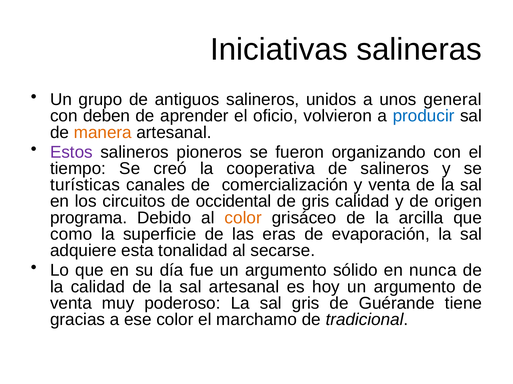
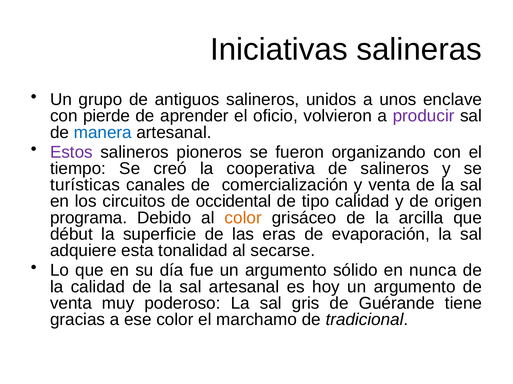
general: general -> enclave (453, 100)
deben: deben -> pierde (107, 116)
producir colour: blue -> purple (424, 116)
manera colour: orange -> blue (103, 133)
de gris: gris -> tipo (316, 202)
como: como -> début (71, 235)
